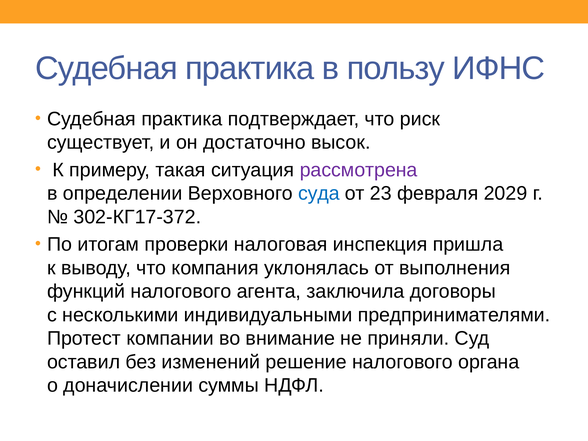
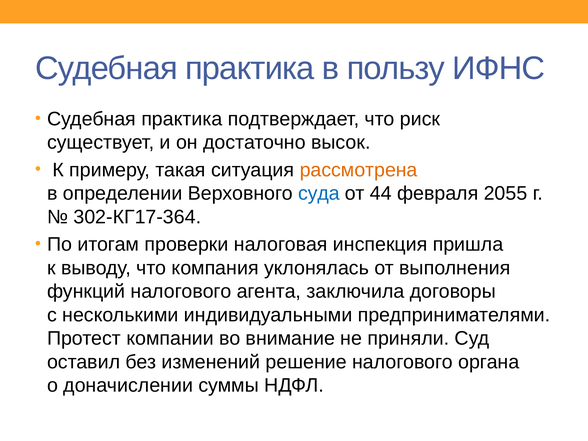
рассмотрена colour: purple -> orange (359, 170)
23: 23 -> 44 (381, 193)
2029: 2029 -> 2055 (506, 193)
302-КГ17-372: 302-КГ17-372 -> 302-КГ17-364 (137, 217)
